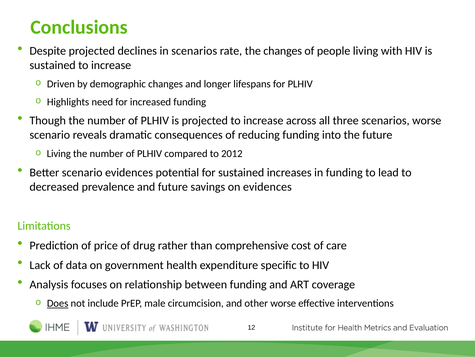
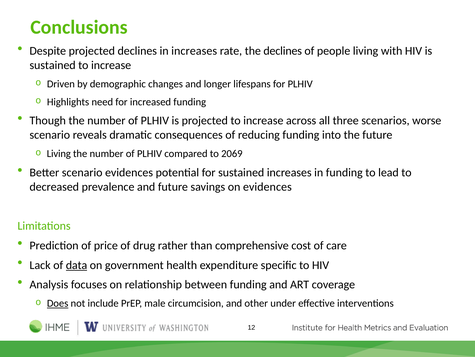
in scenarios: scenarios -> increases (194, 51)
the changes: changes -> declines (283, 51)
2012: 2012 -> 2069 (232, 153)
data underline: none -> present (77, 265)
other worse: worse -> under (283, 303)
